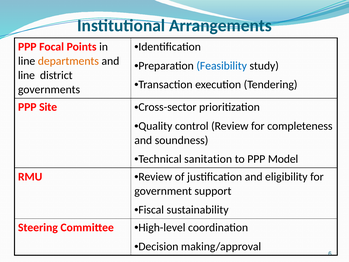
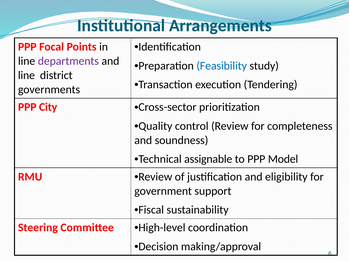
departments colour: orange -> purple (68, 61)
Site: Site -> City (48, 107)
sanitation: sanitation -> assignable (208, 159)
